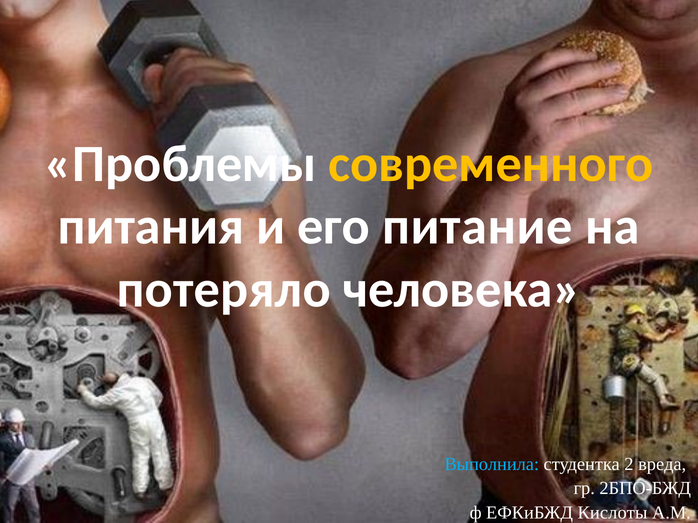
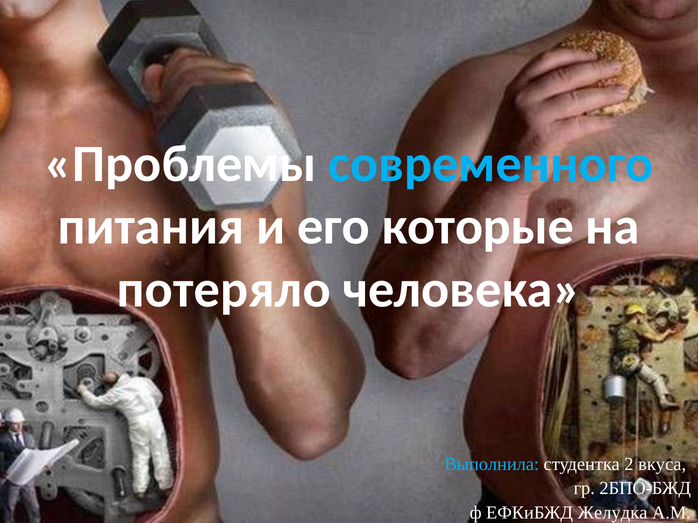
современного colour: yellow -> light blue (491, 164)
питание: питание -> которые (478, 227)
вреда: вреда -> вкуса (662, 464)
Кислоты: Кислоты -> Желудка (612, 513)
